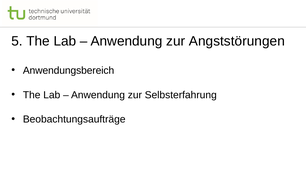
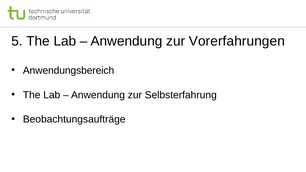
Angststörungen: Angststörungen -> Vorerfahrungen (237, 41)
